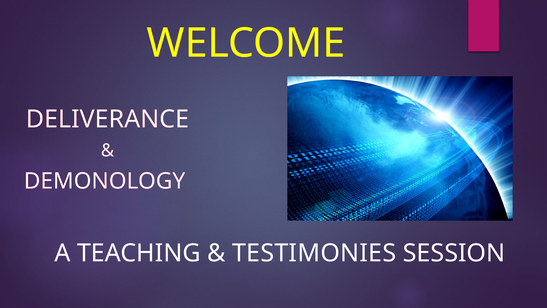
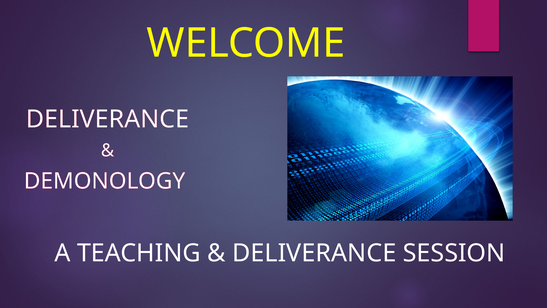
TESTIMONIES: TESTIMONIES -> DELIVERANCE (314, 253)
